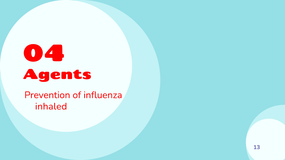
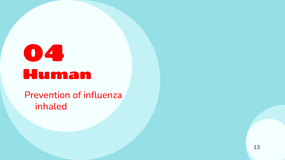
Agents: Agents -> Human (57, 75)
